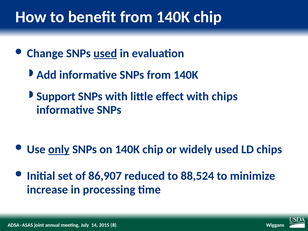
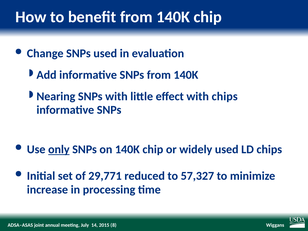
used underline: present -> none (105, 54)
Support: Support -> Nearing (56, 96)
86,907: 86,907 -> 29,771 (105, 176)
88,524: 88,524 -> 57,327 (197, 176)
